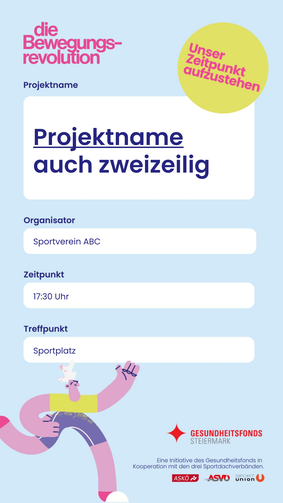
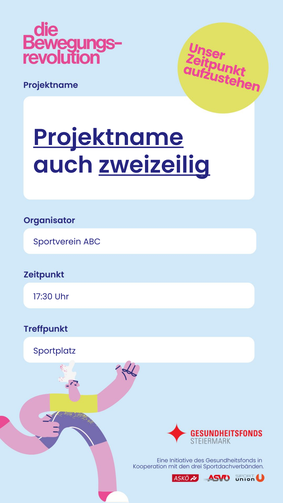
zweizeilig underline: none -> present (154, 165)
